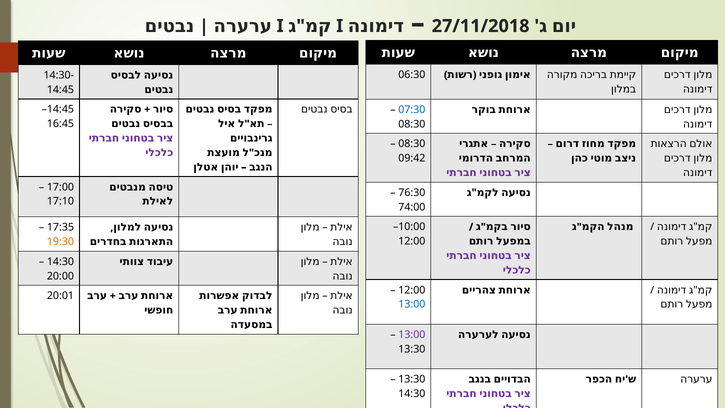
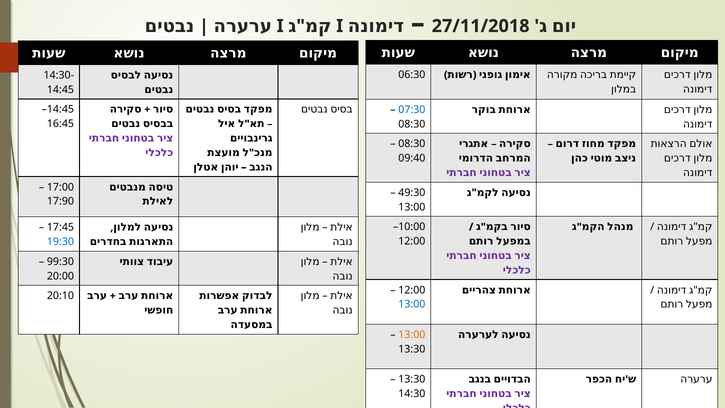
09:42: 09:42 -> 09:40 (412, 158)
76:30: 76:30 -> 49:30 (412, 193)
17:10: 17:10 -> 17:90 (60, 201)
74:00: 74:00 -> 13:00 (412, 207)
17:35: 17:35 -> 17:45 (60, 227)
19:30 colour: orange -> blue (60, 242)
14:30: 14:30 -> 99:30 (60, 262)
20:01: 20:01 -> 20:10 (60, 296)
13:00 colour: purple -> orange (412, 335)
